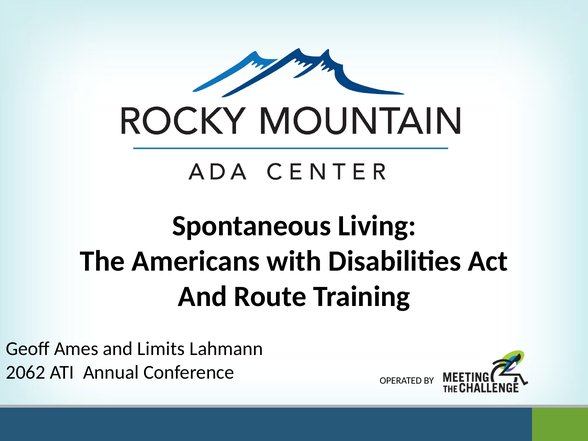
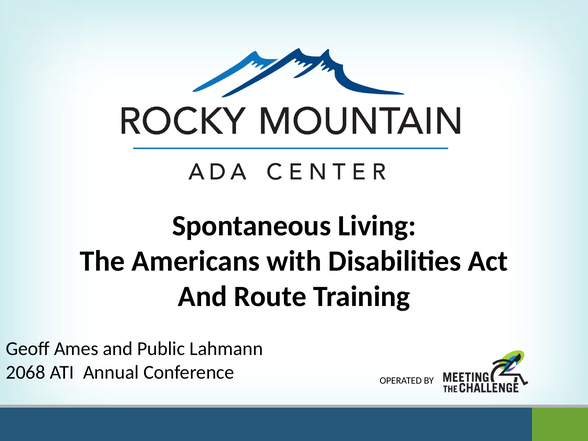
Limits: Limits -> Public (161, 349)
2062: 2062 -> 2068 (26, 372)
